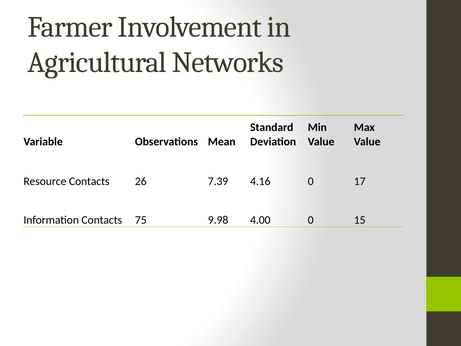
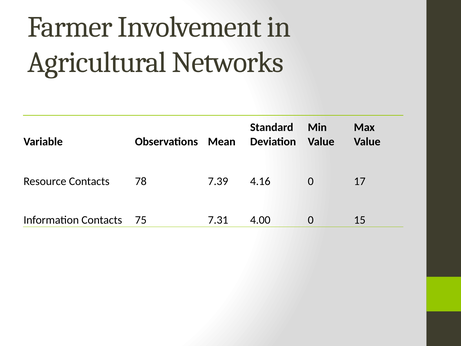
26: 26 -> 78 (141, 181)
9.98: 9.98 -> 7.31 (218, 220)
